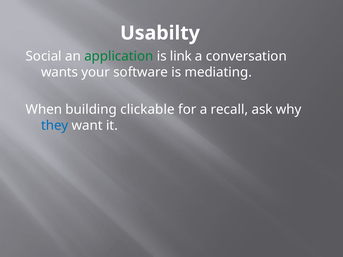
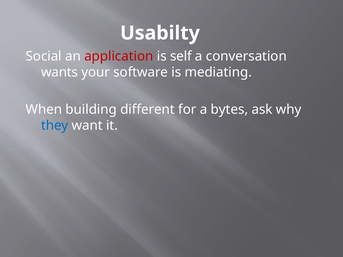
application colour: green -> red (119, 56)
link: link -> self (181, 56)
clickable: clickable -> different (147, 110)
recall: recall -> bytes (229, 110)
